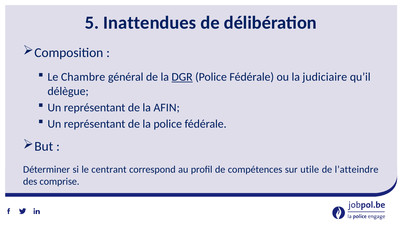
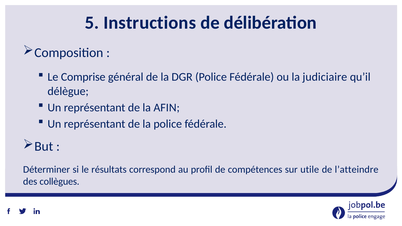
Inattendues: Inattendues -> Instructions (150, 23)
Chambre: Chambre -> Comprise (83, 77)
DGR underline: present -> none (182, 77)
centrant: centrant -> résultats (109, 170)
comprise: comprise -> collègues (59, 182)
